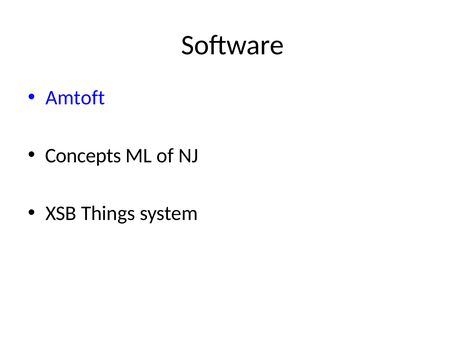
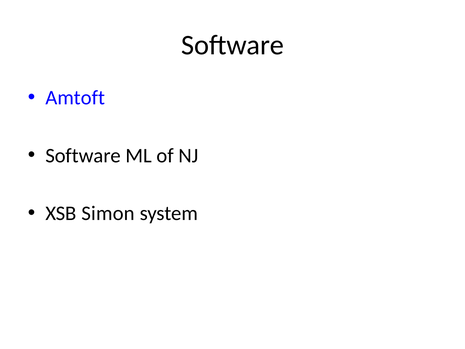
Concepts: Concepts -> Software (83, 155)
Things: Things -> Simon (108, 213)
